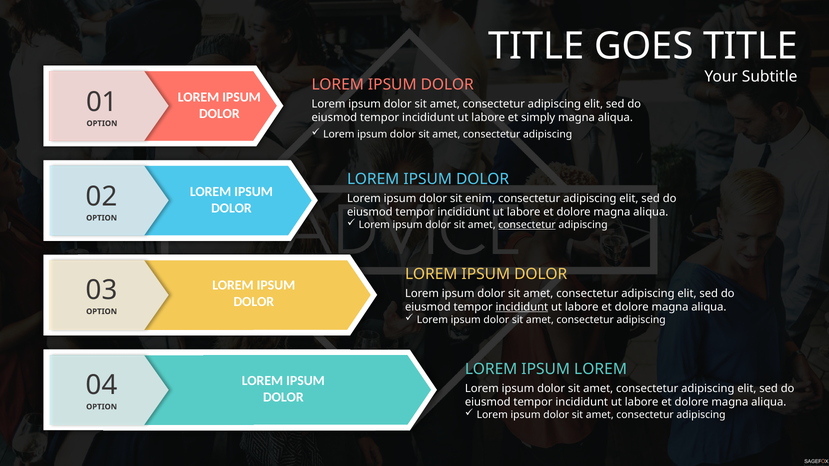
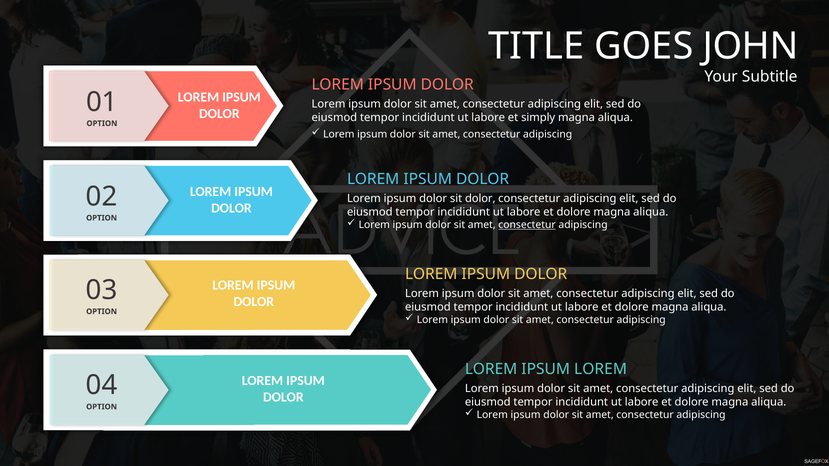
GOES TITLE: TITLE -> JOHN (751, 46)
sit enim: enim -> dolor (480, 199)
incididunt underline: present -> none (522, 307)
